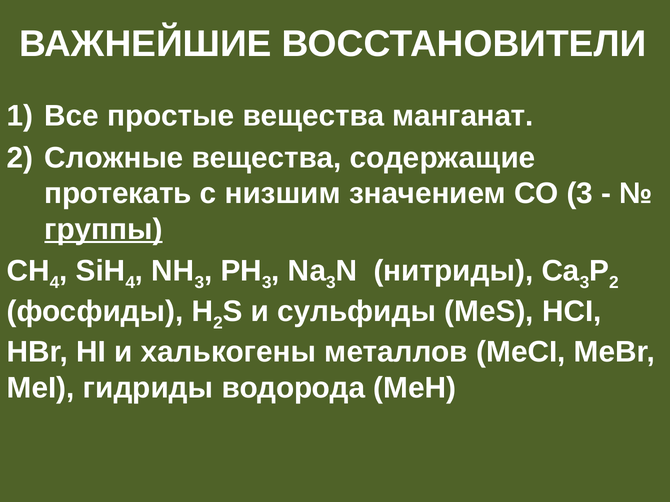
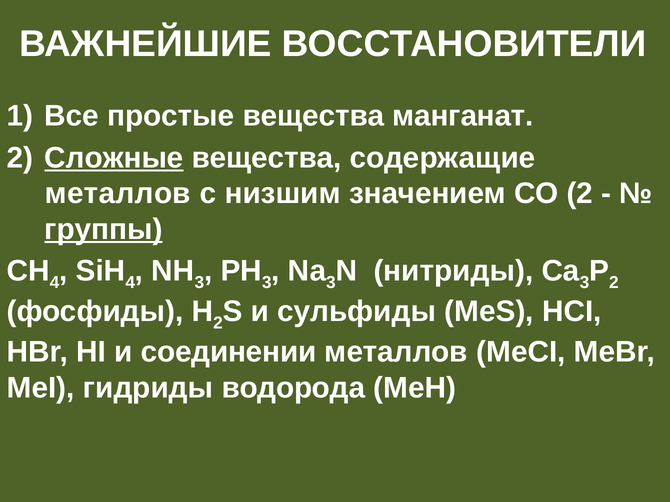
Сложные underline: none -> present (114, 158)
протекать: протекать -> металлов (118, 194)
СО 3: 3 -> 2 (580, 194)
халькогены: халькогены -> соединении (229, 353)
